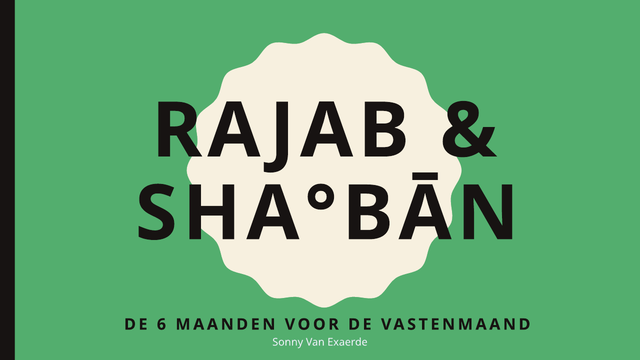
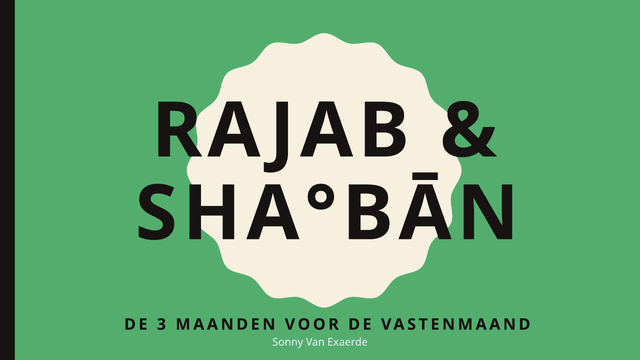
6: 6 -> 3 (161, 324)
